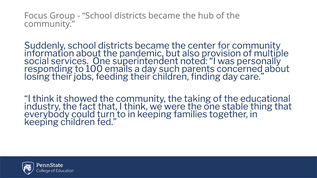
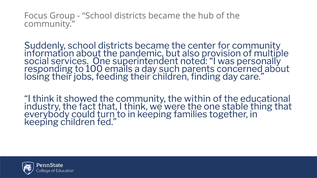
taking: taking -> within (197, 99)
